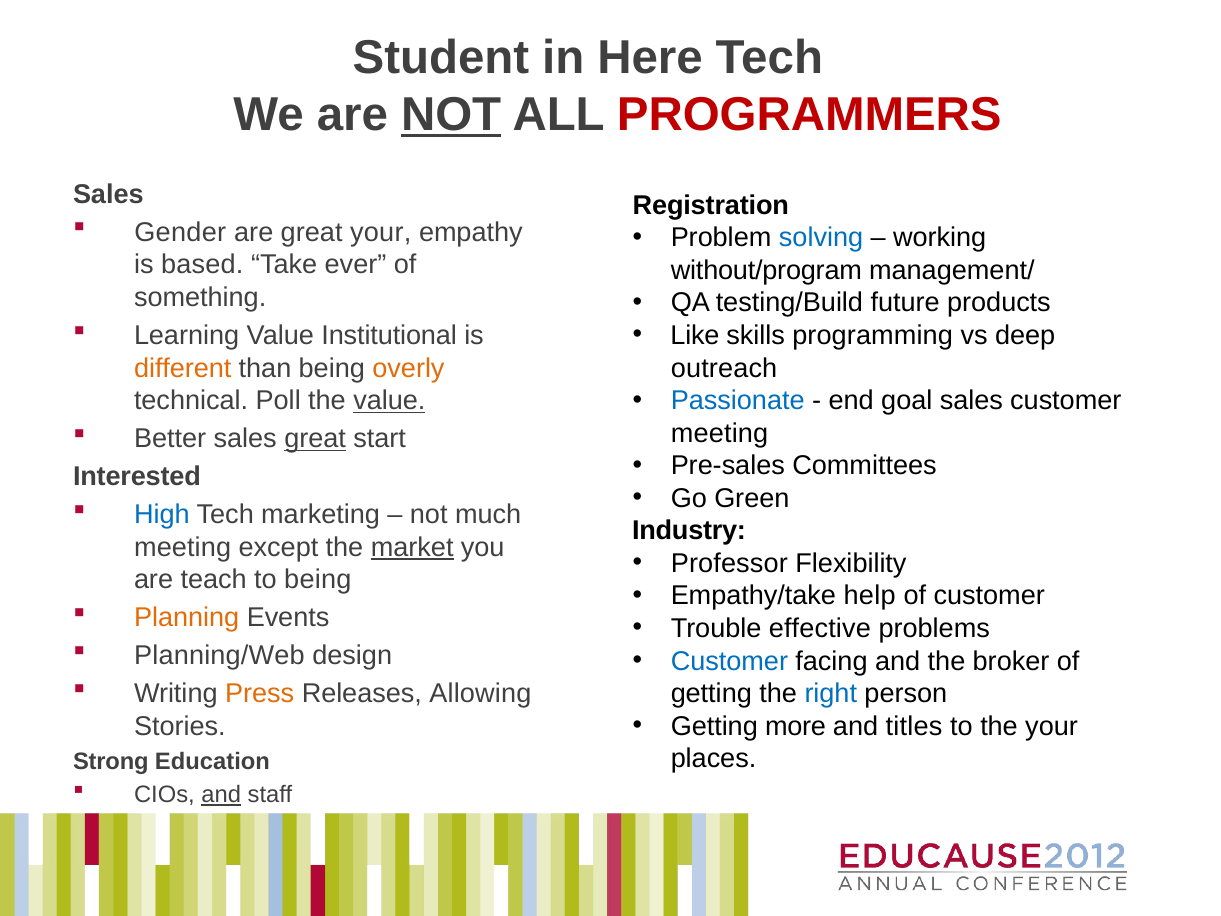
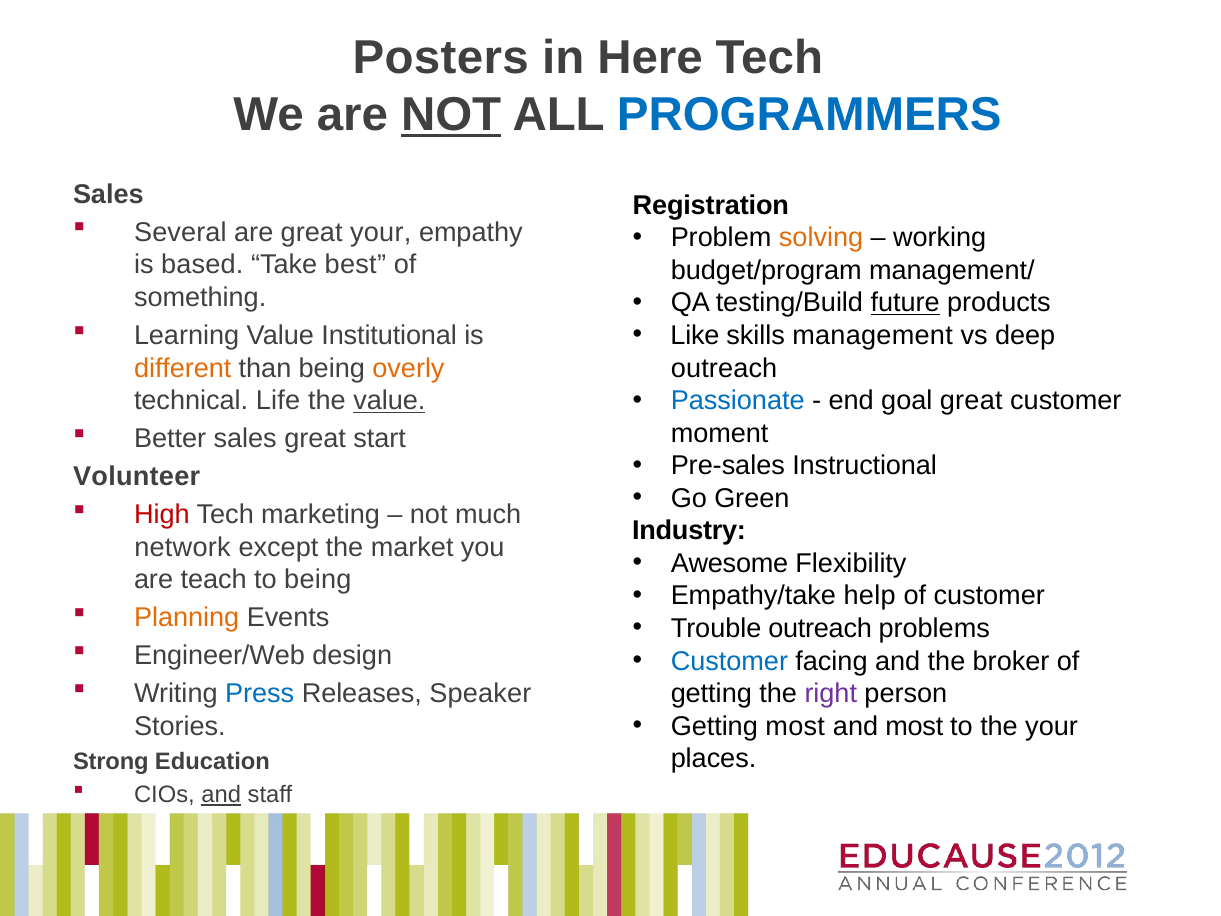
Student: Student -> Posters (441, 58)
PROGRAMMERS colour: red -> blue (809, 115)
Gender: Gender -> Several (180, 232)
solving colour: blue -> orange (821, 238)
ever: ever -> best (355, 265)
without/program: without/program -> budget/program (766, 270)
future underline: none -> present (905, 303)
programming: programming -> management (873, 335)
goal sales: sales -> great (971, 401)
Poll: Poll -> Life (278, 401)
meeting: meeting -> moment (720, 433)
great underline: present -> none (315, 439)
Committees: Committees -> Instructional (865, 466)
Interested: Interested -> Volunteer (137, 477)
High colour: blue -> red (162, 514)
meeting: meeting -> network (183, 547)
market underline: present -> none (412, 547)
Professor: Professor -> Awesome (730, 563)
Trouble effective: effective -> outreach (820, 628)
Planning/Web: Planning/Web -> Engineer/Web (220, 656)
Press colour: orange -> blue (260, 694)
Allowing: Allowing -> Speaker (480, 694)
right colour: blue -> purple (831, 693)
Getting more: more -> most (795, 726)
and titles: titles -> most (914, 726)
